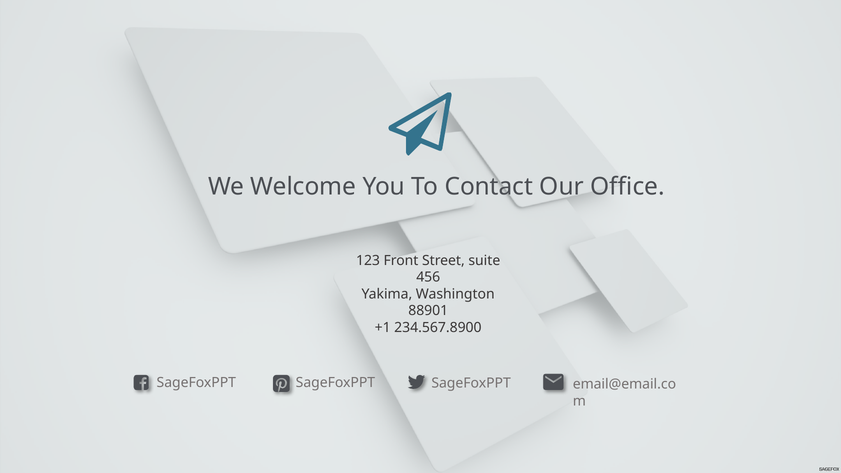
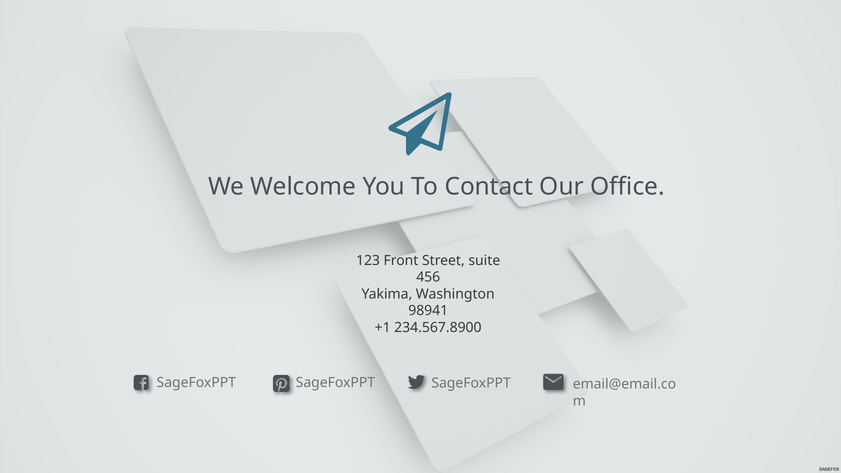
88901: 88901 -> 98941 (428, 311)
